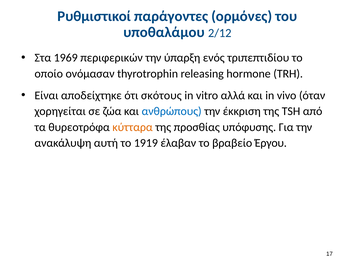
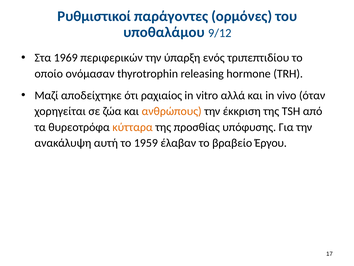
2/12: 2/12 -> 9/12 (220, 33)
Είναι: Είναι -> Μαζί (46, 95)
σκότους: σκότους -> ραχιαίος (161, 95)
ανθρώπους colour: blue -> orange (172, 111)
1919: 1919 -> 1959 (146, 143)
